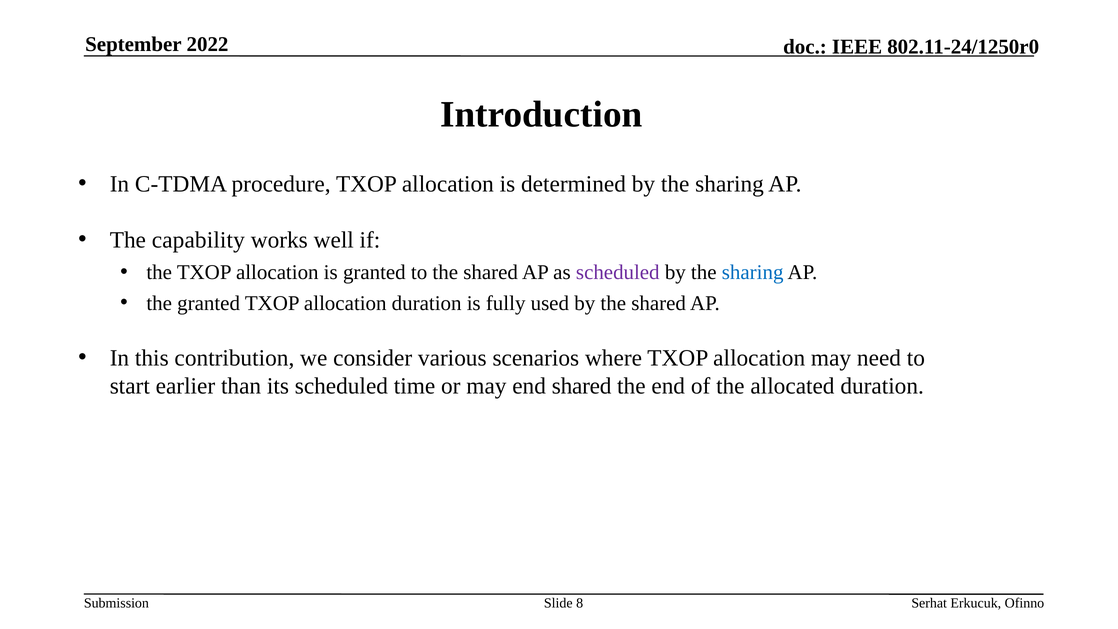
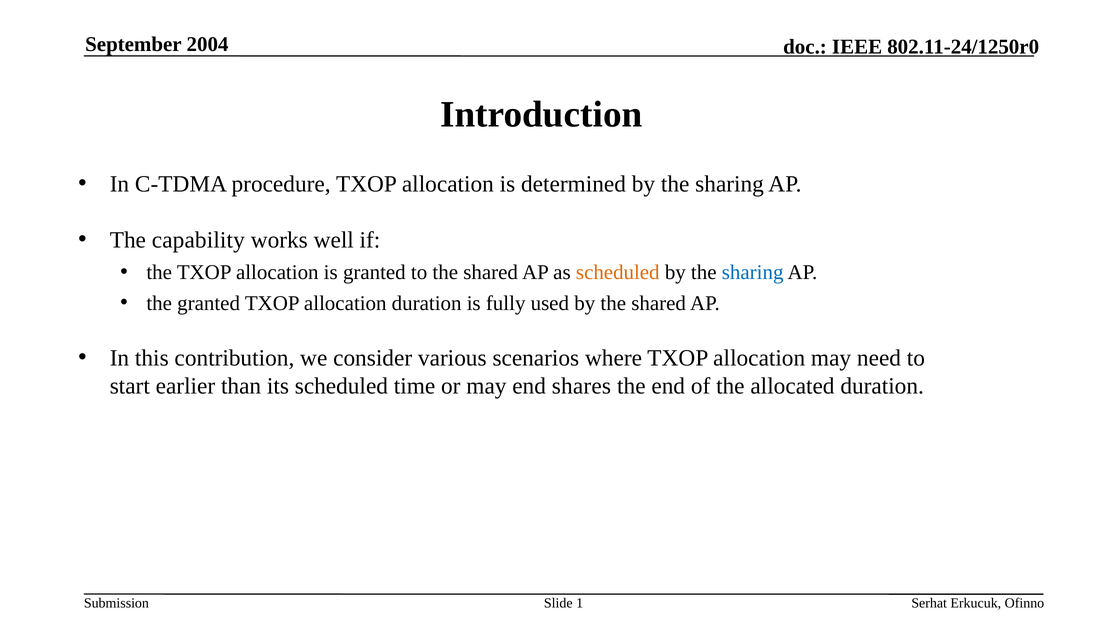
2022: 2022 -> 2004 (208, 44)
scheduled colour: purple -> orange (618, 272)
end shared: shared -> shares (581, 386)
8: 8 -> 1 (580, 603)
